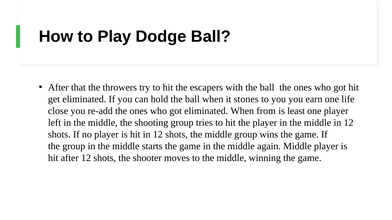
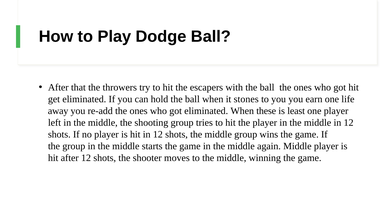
close: close -> away (58, 111)
from: from -> these (266, 111)
